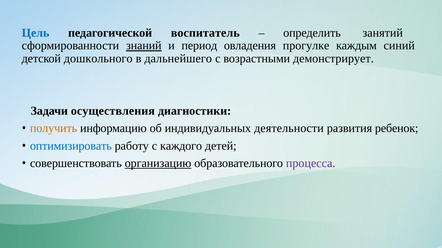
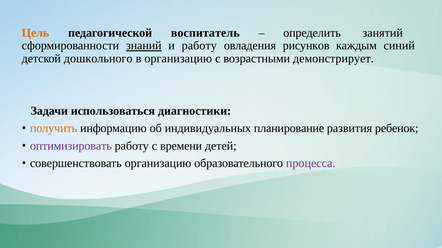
Цель colour: blue -> orange (36, 33)
и период: период -> работу (199, 46)
прогулке: прогулке -> рисунков (306, 46)
в дальнейшего: дальнейшего -> организацию (178, 59)
осуществления: осуществления -> использоваться (113, 111)
деятельности: деятельности -> планирование (289, 129)
оптимизировать colour: blue -> purple (71, 146)
каждого: каждого -> времени (181, 146)
организацию underline: present -> none (158, 164)
